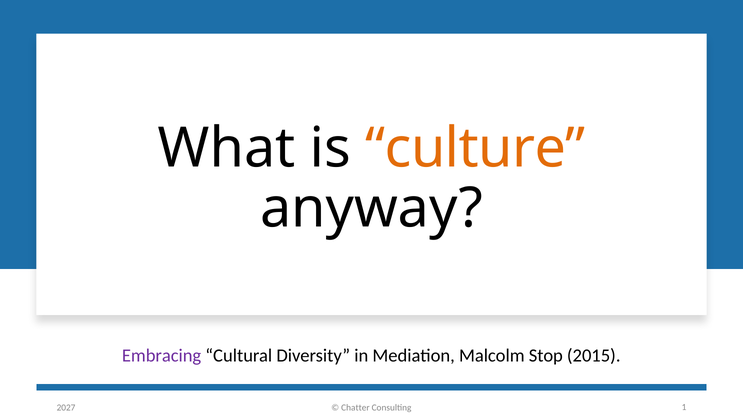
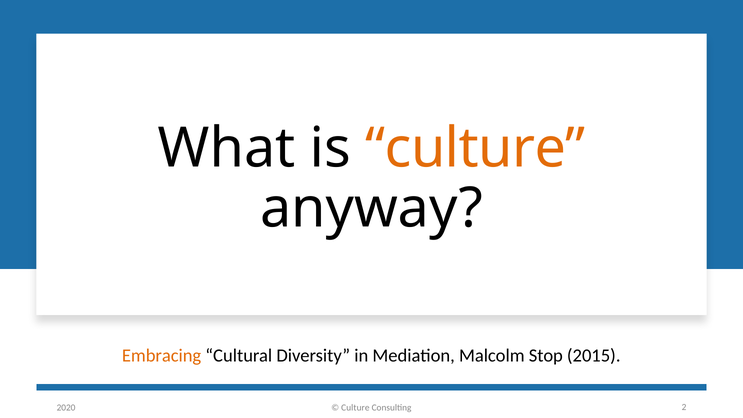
Embracing colour: purple -> orange (162, 356)
2027: 2027 -> 2020 (66, 407)
Chatter: Chatter -> Culture (355, 407)
1: 1 -> 2 (684, 407)
